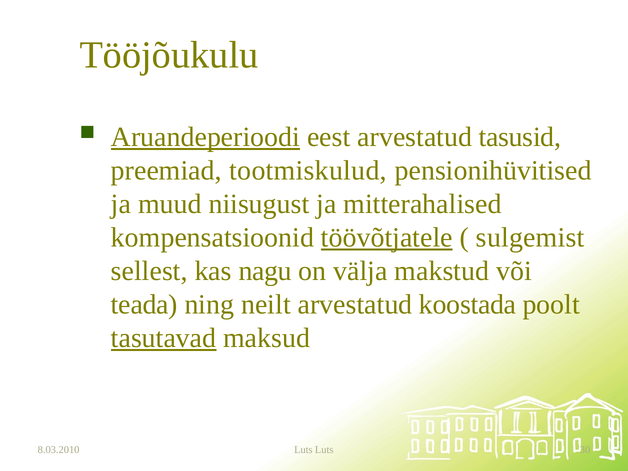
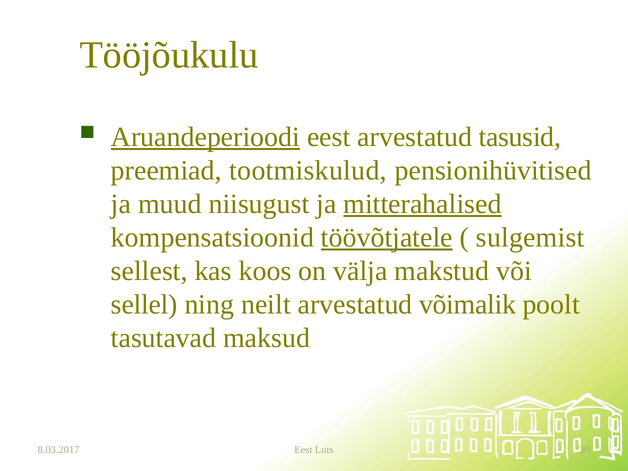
mitterahalised underline: none -> present (423, 204)
nagu: nagu -> koos (265, 271)
teada: teada -> sellel (144, 304)
koostada: koostada -> võimalik (468, 304)
tasutavad underline: present -> none (164, 338)
8.03.2010: 8.03.2010 -> 8.03.2017 (59, 450)
Luts: Luts -> Eest (303, 450)
